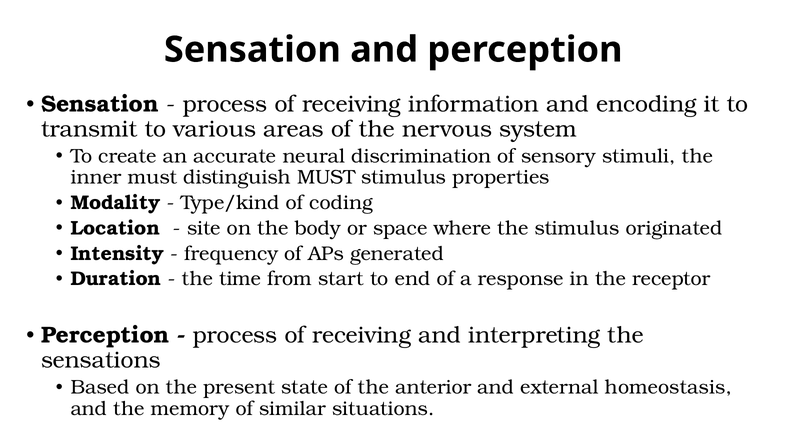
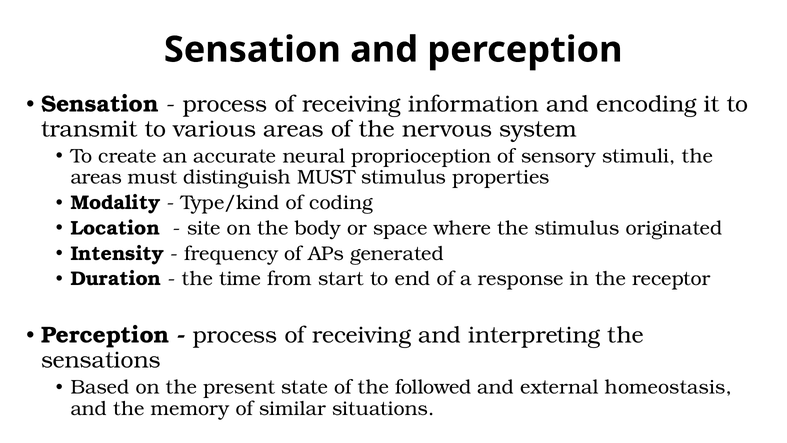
discrimination: discrimination -> proprioception (421, 156)
inner: inner -> areas (96, 177)
anterior: anterior -> followed (433, 387)
